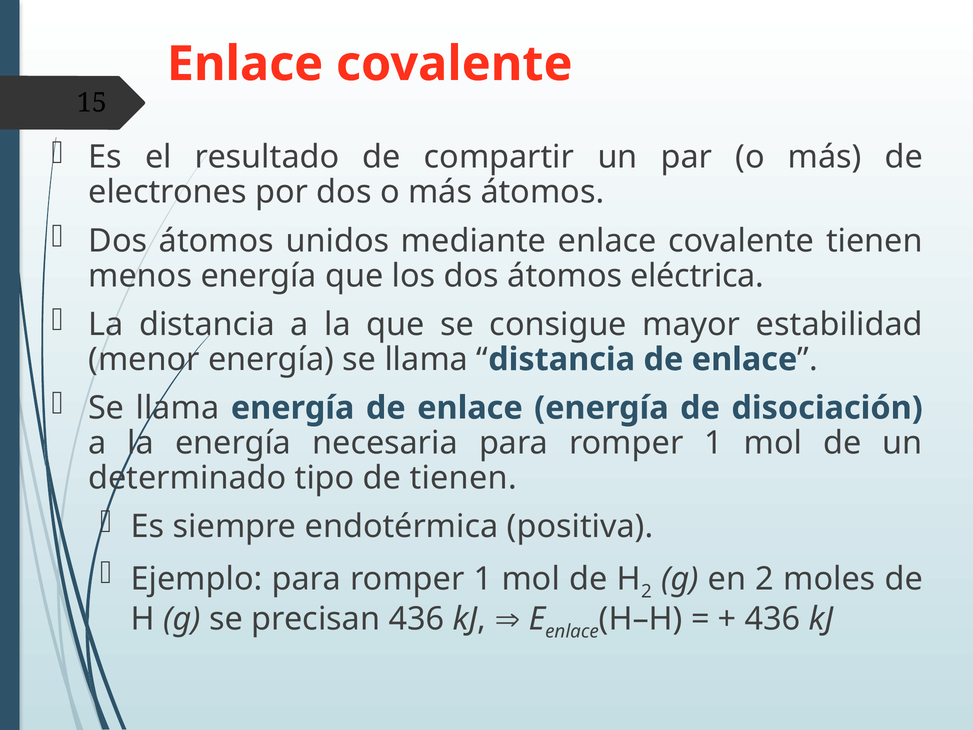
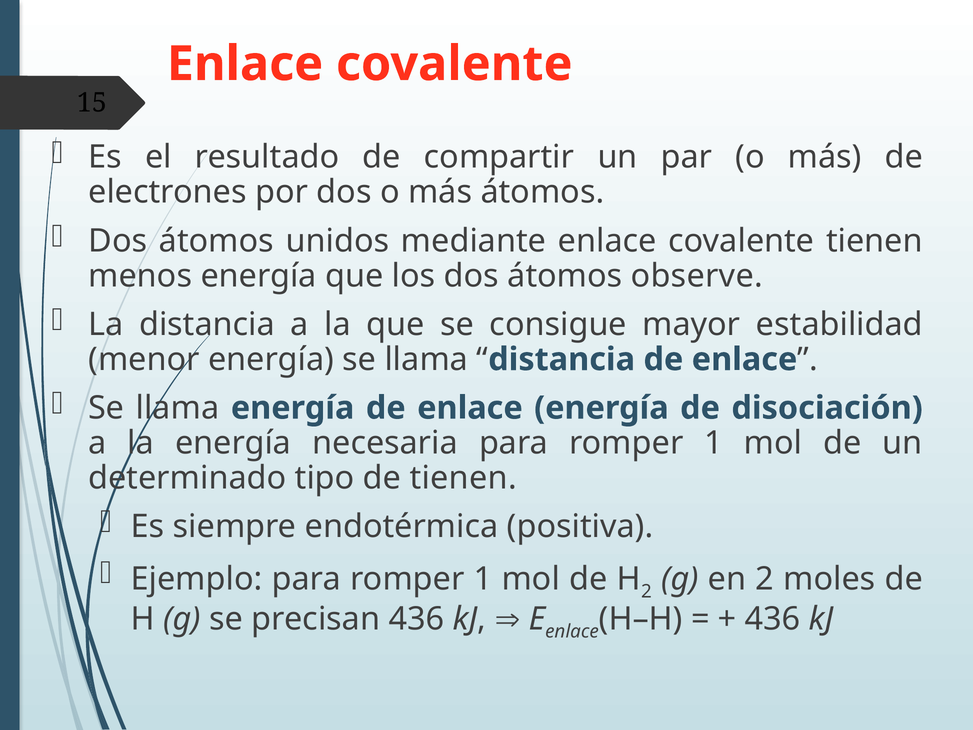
eléctrica: eléctrica -> observe (697, 276)
